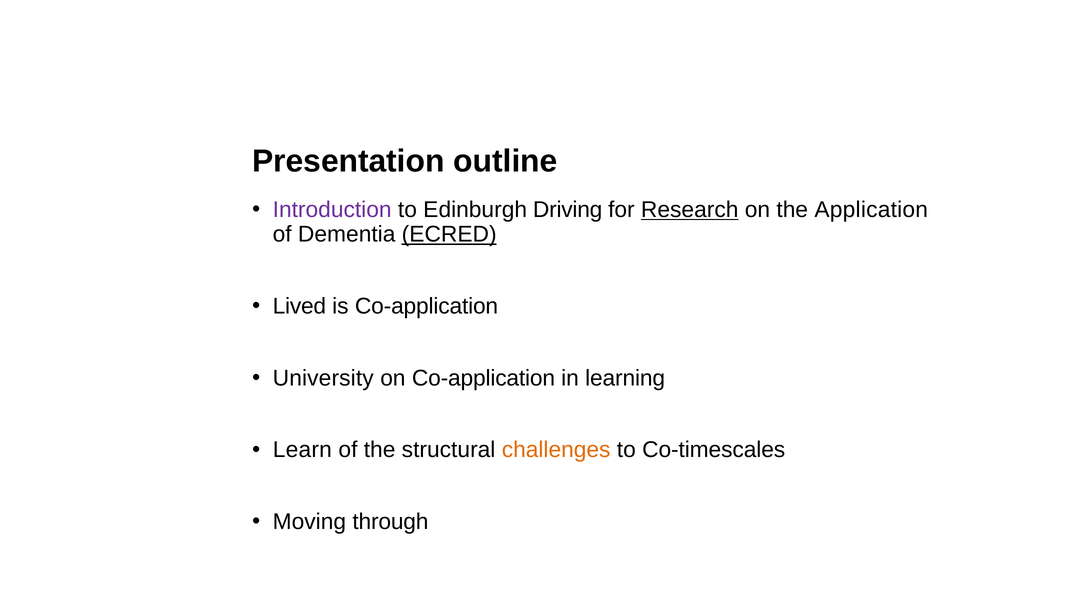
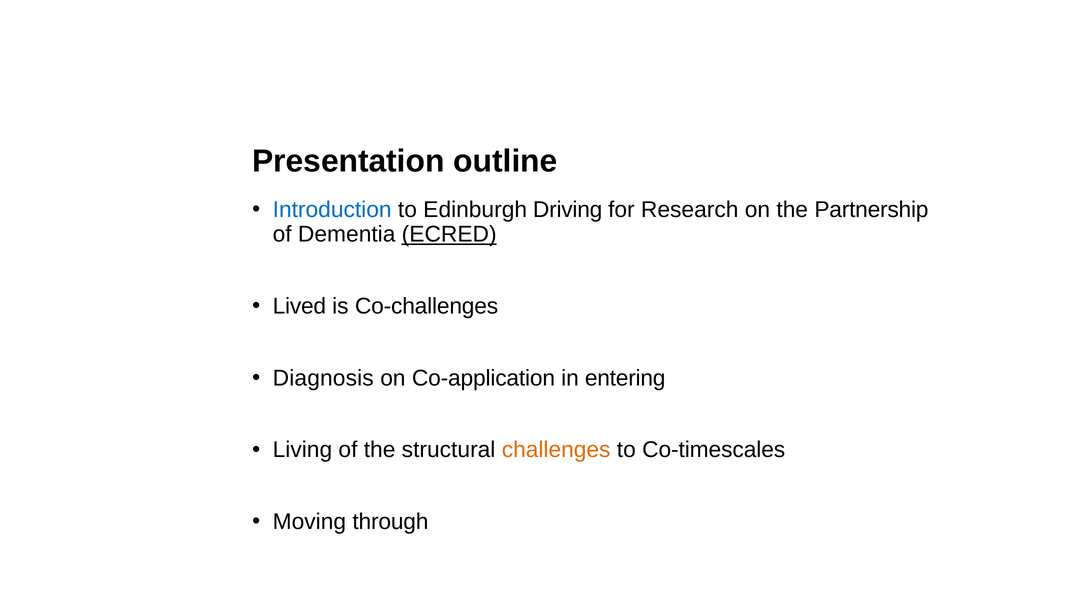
Introduction colour: purple -> blue (332, 210)
Research underline: present -> none (690, 210)
Application: Application -> Partnership (871, 210)
is Co-application: Co-application -> Co-challenges (427, 306)
University: University -> Diagnosis (323, 378)
learning: learning -> entering (625, 378)
Learn: Learn -> Living (302, 450)
